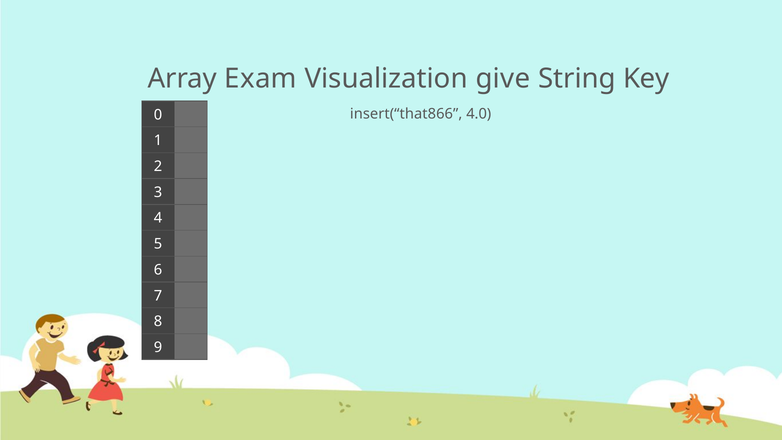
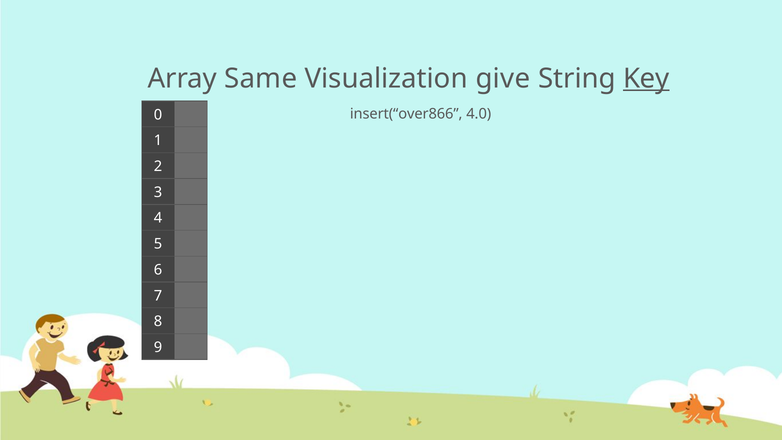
Exam: Exam -> Same (261, 78)
Key underline: none -> present (646, 78)
insert(“that866: insert(“that866 -> insert(“over866 (406, 114)
